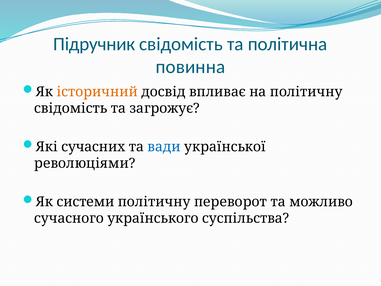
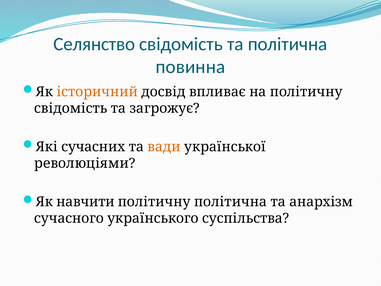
Підручник: Підручник -> Селянство (94, 44)
вади colour: blue -> orange (164, 147)
системи: системи -> навчити (86, 202)
політичну переворот: переворот -> політична (231, 202)
можливо: можливо -> анархізм (321, 202)
